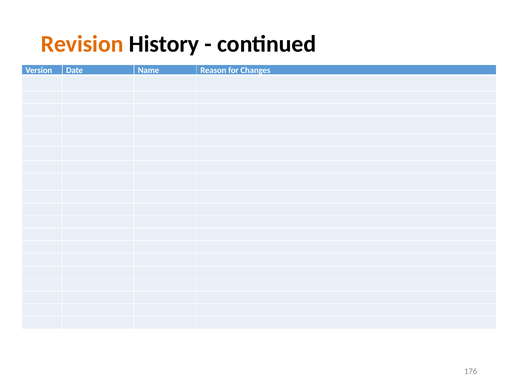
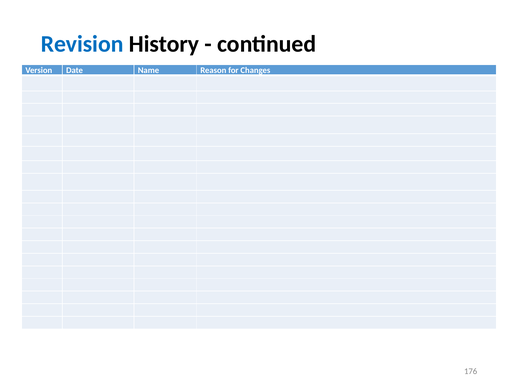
Revision colour: orange -> blue (82, 44)
